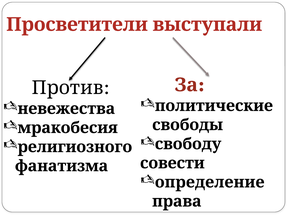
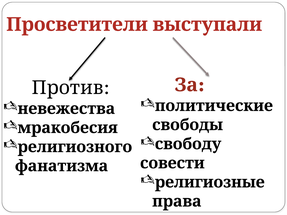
определение: определение -> религиозные (210, 182)
